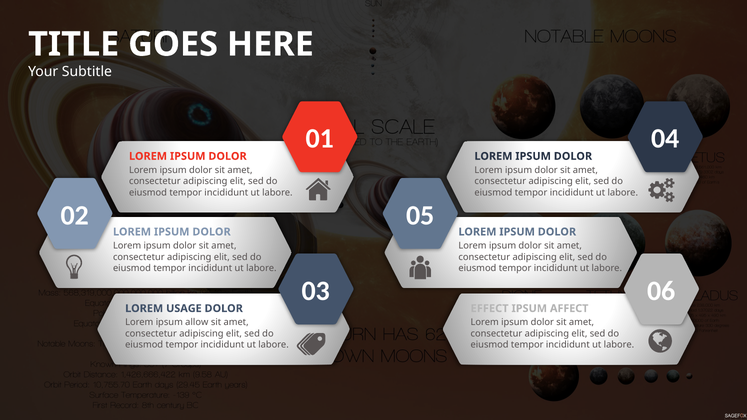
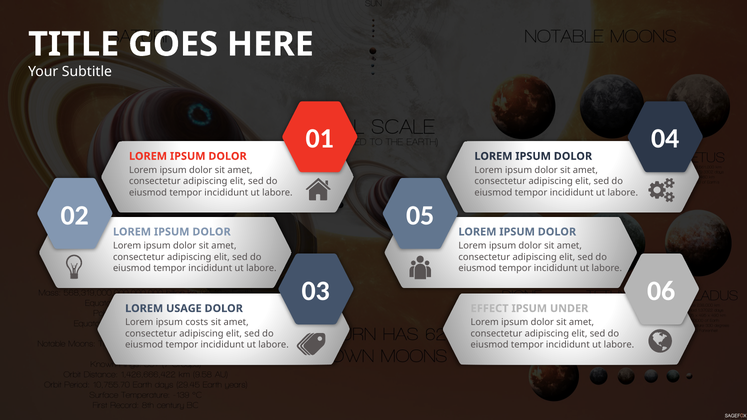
AFFECT: AFFECT -> UNDER (569, 309)
allow: allow -> costs (197, 322)
